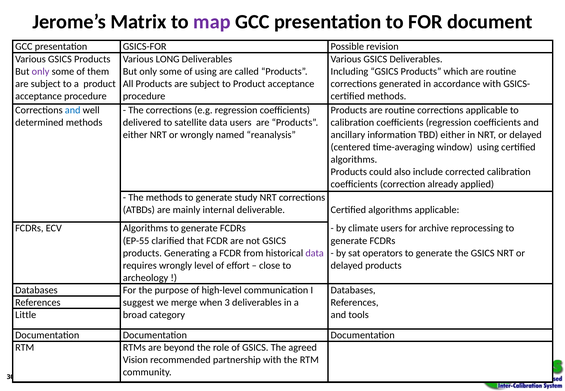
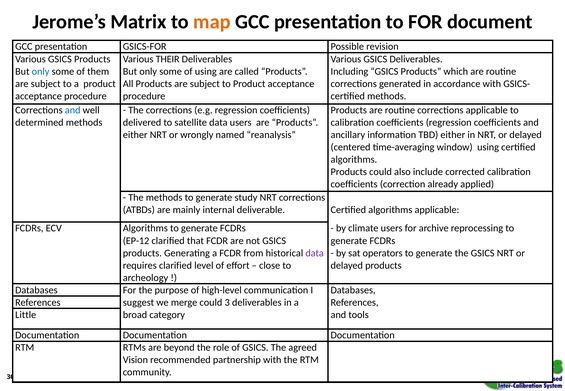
map colour: purple -> orange (212, 22)
LONG: LONG -> THEIR (168, 59)
only colour: purple -> blue (41, 71)
EP-55: EP-55 -> EP-12 (136, 241)
requires wrongly: wrongly -> clarified (175, 265)
merge when: when -> could (211, 302)
